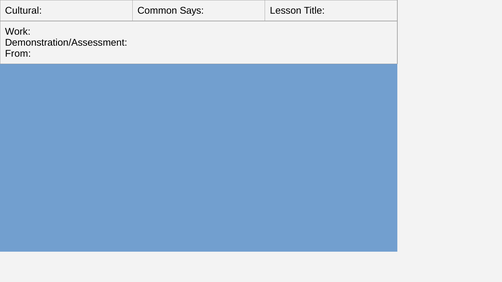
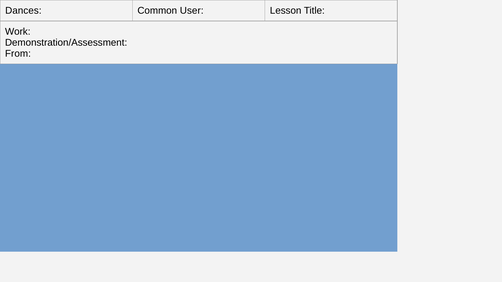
Cultural: Cultural -> Dances (23, 11)
Says: Says -> User (192, 11)
